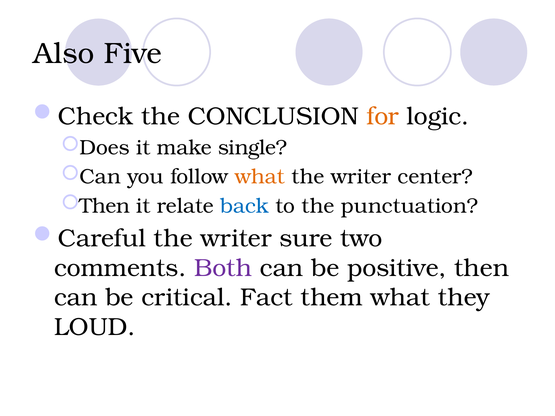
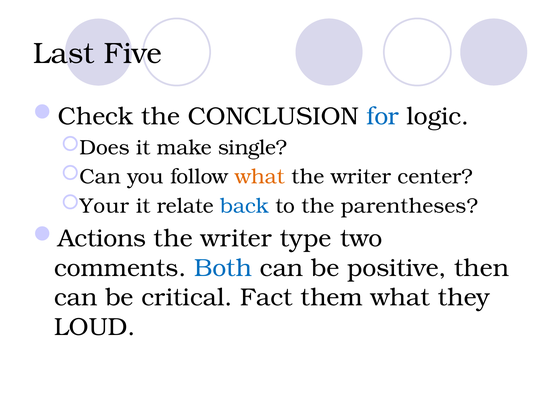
Also: Also -> Last (64, 53)
for colour: orange -> blue (383, 116)
Then: Then -> Your (104, 206)
punctuation: punctuation -> parentheses (409, 206)
Careful: Careful -> Actions (102, 238)
sure: sure -> type (306, 238)
Both colour: purple -> blue (223, 268)
